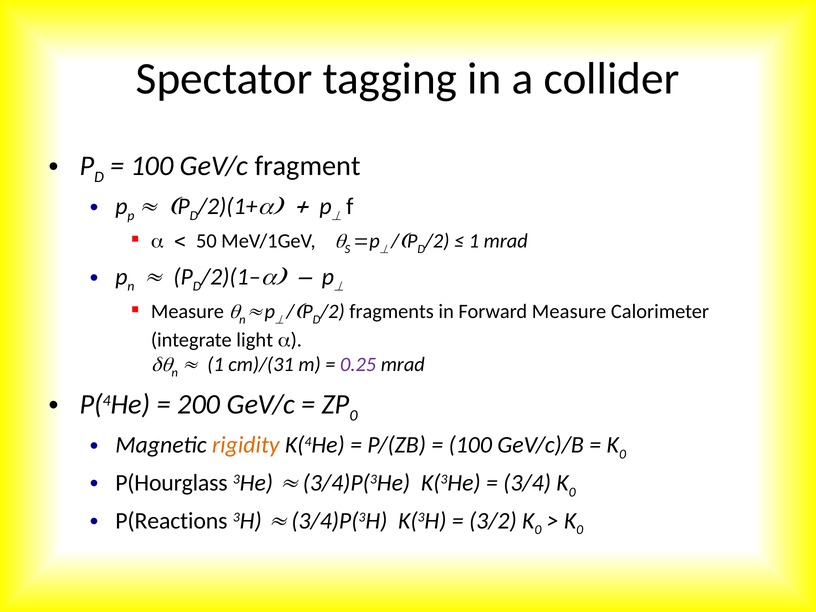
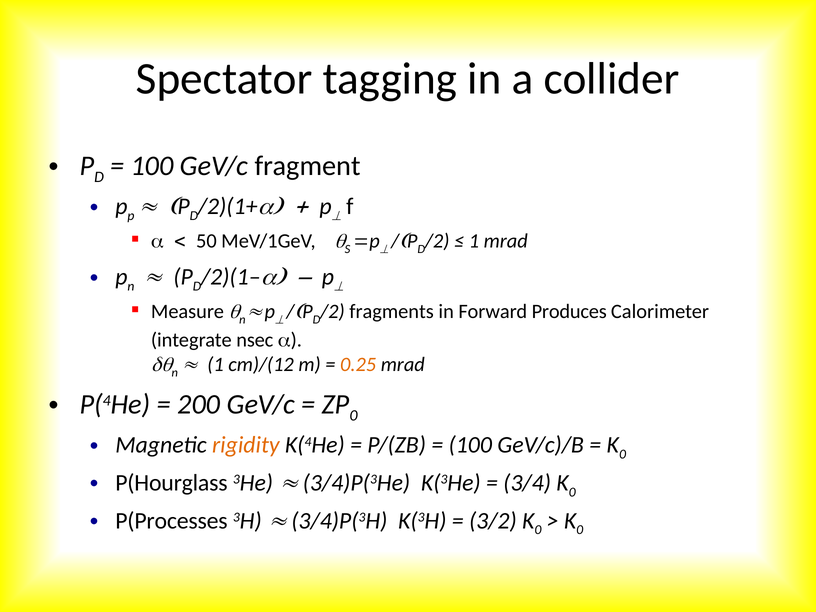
Forward Measure: Measure -> Produces (569, 312)
light: light -> nsec (255, 340)
cm)/(31: cm)/(31 -> cm)/(12 (261, 364)
0.25 colour: purple -> orange (358, 364)
P(Reactions: P(Reactions -> P(Processes (171, 521)
